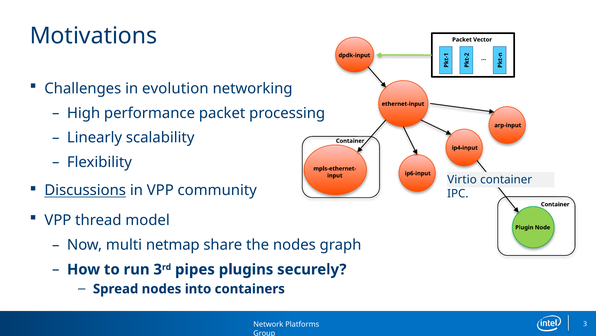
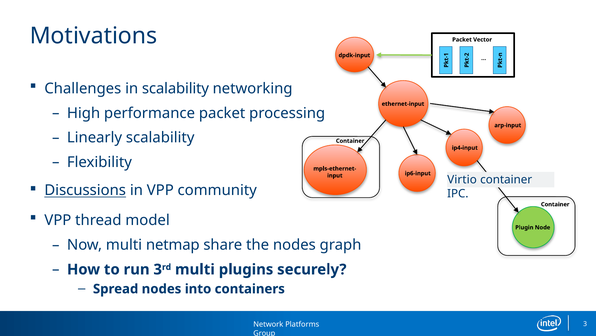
in evolution: evolution -> scalability (175, 88)
3rd pipes: pipes -> multi (195, 269)
